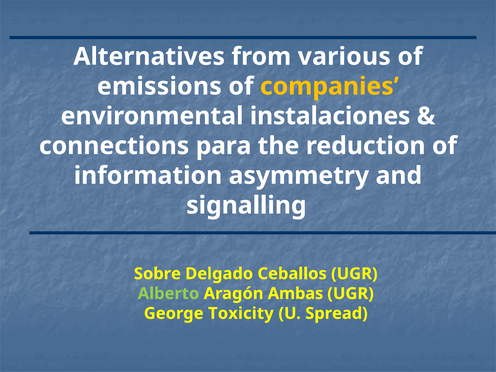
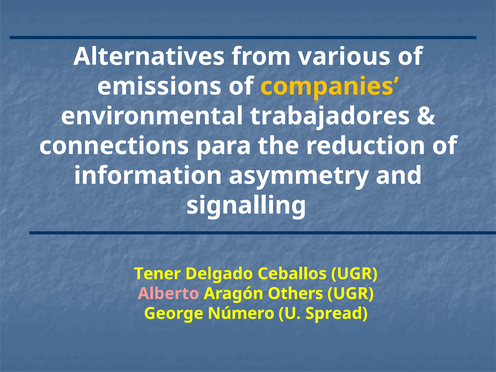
instalaciones: instalaciones -> trabajadores (330, 116)
Sobre: Sobre -> Tener (157, 274)
Alberto colour: light green -> pink (169, 294)
Ambas: Ambas -> Others (296, 294)
Toxicity: Toxicity -> Número (241, 313)
